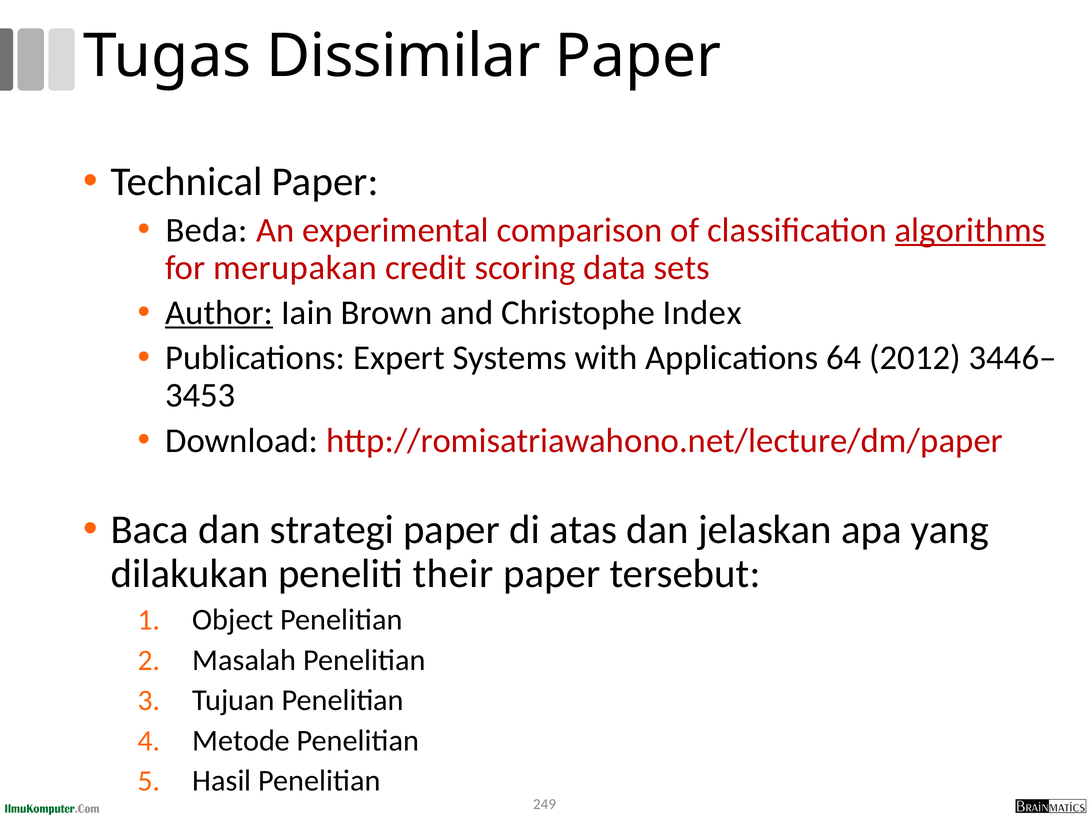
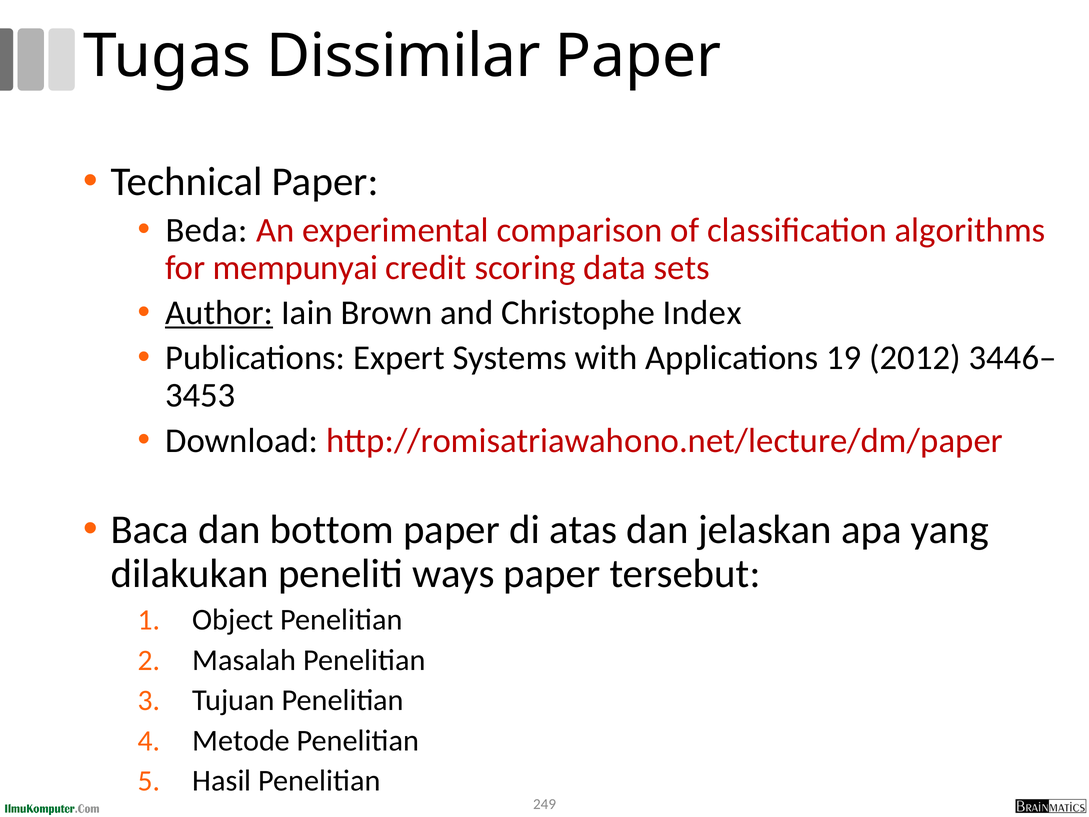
algorithms underline: present -> none (970, 230)
merupakan: merupakan -> mempunyai (295, 268)
64: 64 -> 19 (844, 358)
strategi: strategi -> bottom (332, 529)
their: their -> ways (453, 574)
